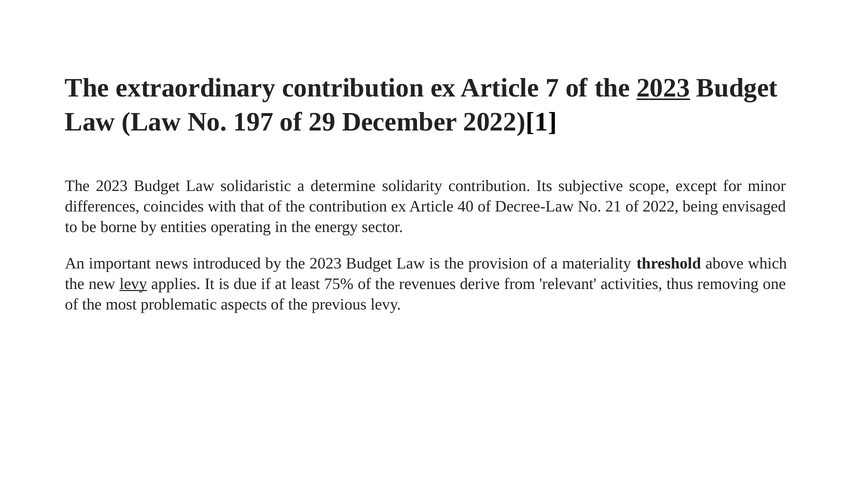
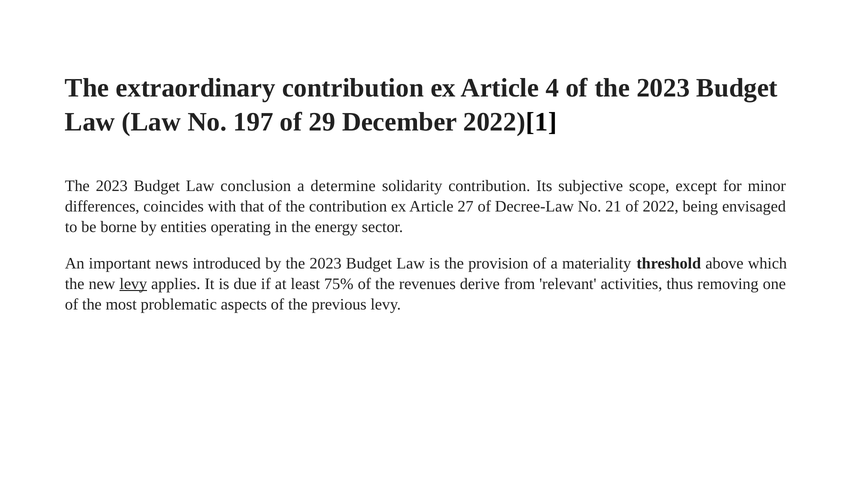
7: 7 -> 4 (552, 88)
2023 underline: present -> none (663, 88)
solidaristic: solidaristic -> conclusion (256, 186)
40: 40 -> 27 (466, 206)
